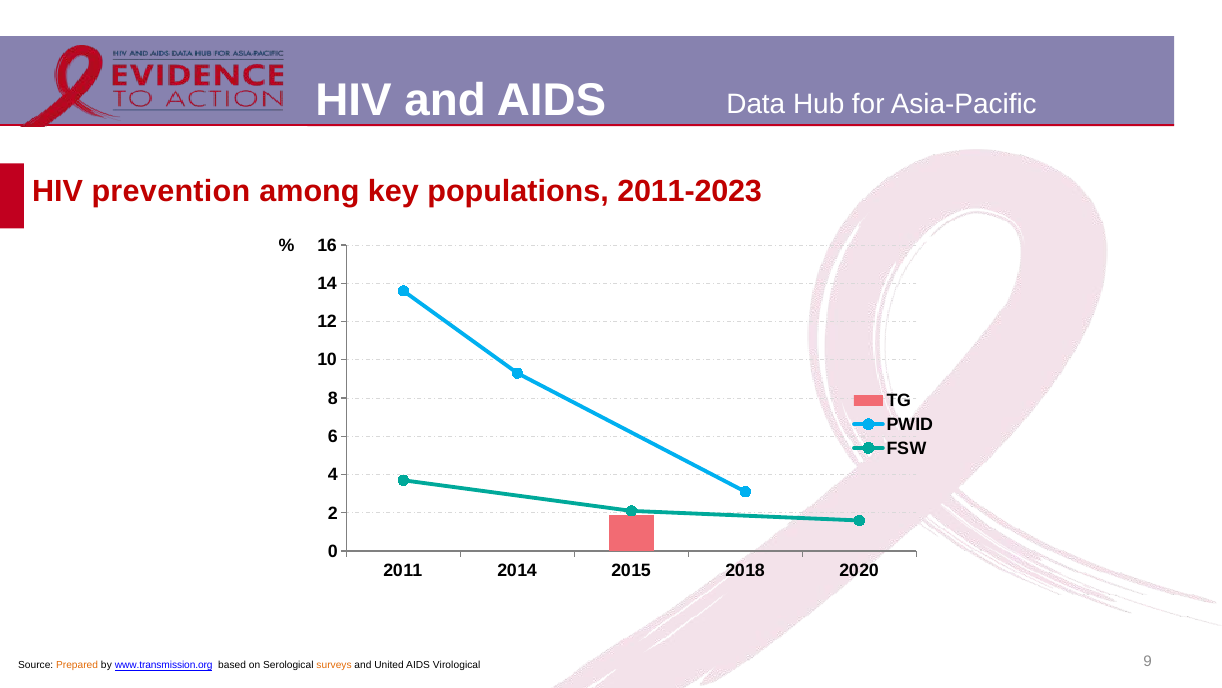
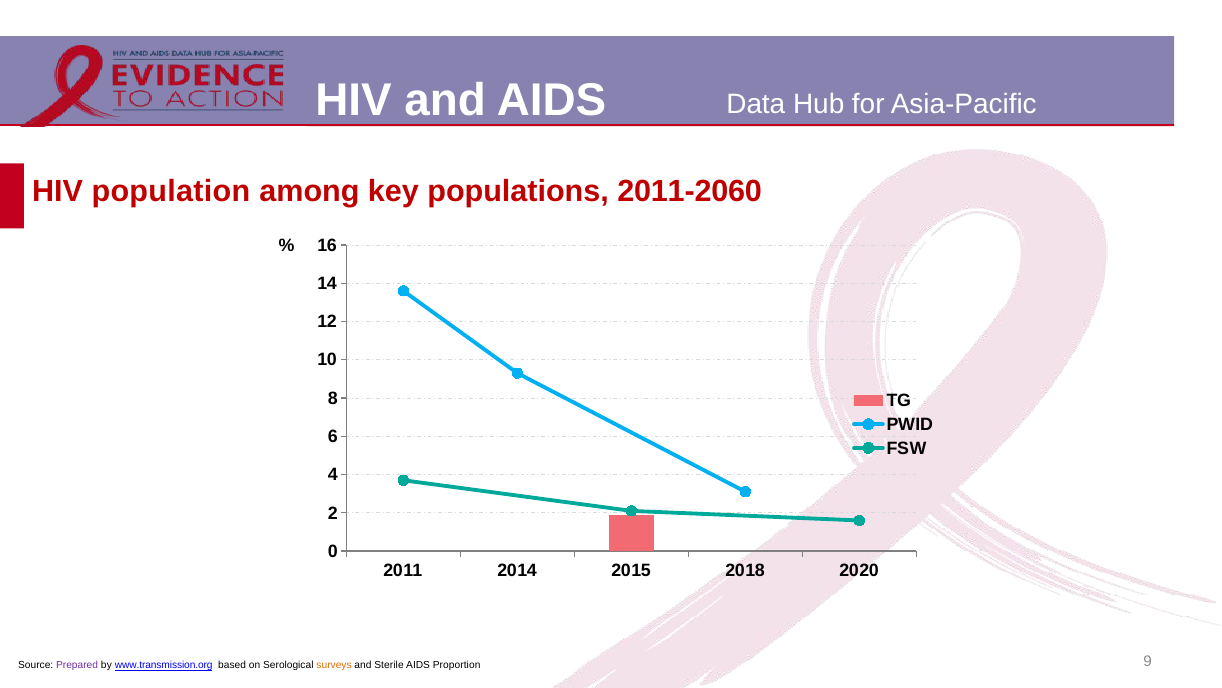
prevention: prevention -> population (171, 191)
2011-2023: 2011-2023 -> 2011-2060 (690, 191)
Prepared colour: orange -> purple (77, 665)
United: United -> Sterile (389, 665)
Virological: Virological -> Proportion (457, 665)
